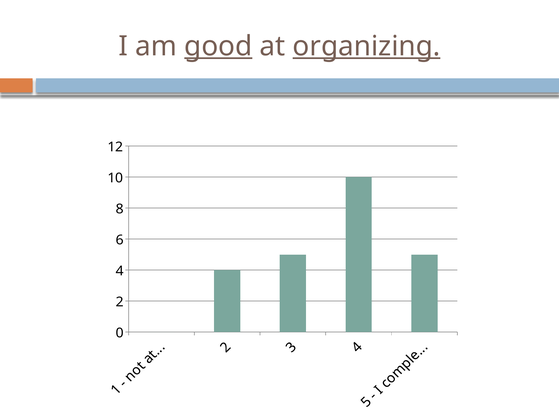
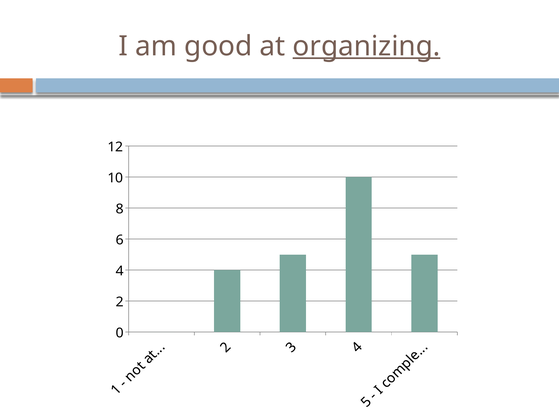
good underline: present -> none (218, 46)
